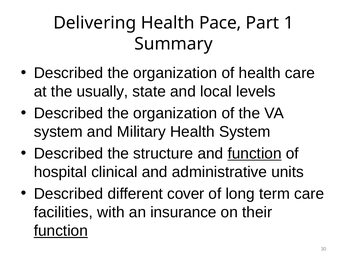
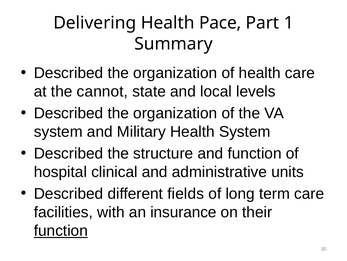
usually: usually -> cannot (102, 91)
function underline: present -> none (255, 153)
cover: cover -> fields (186, 193)
